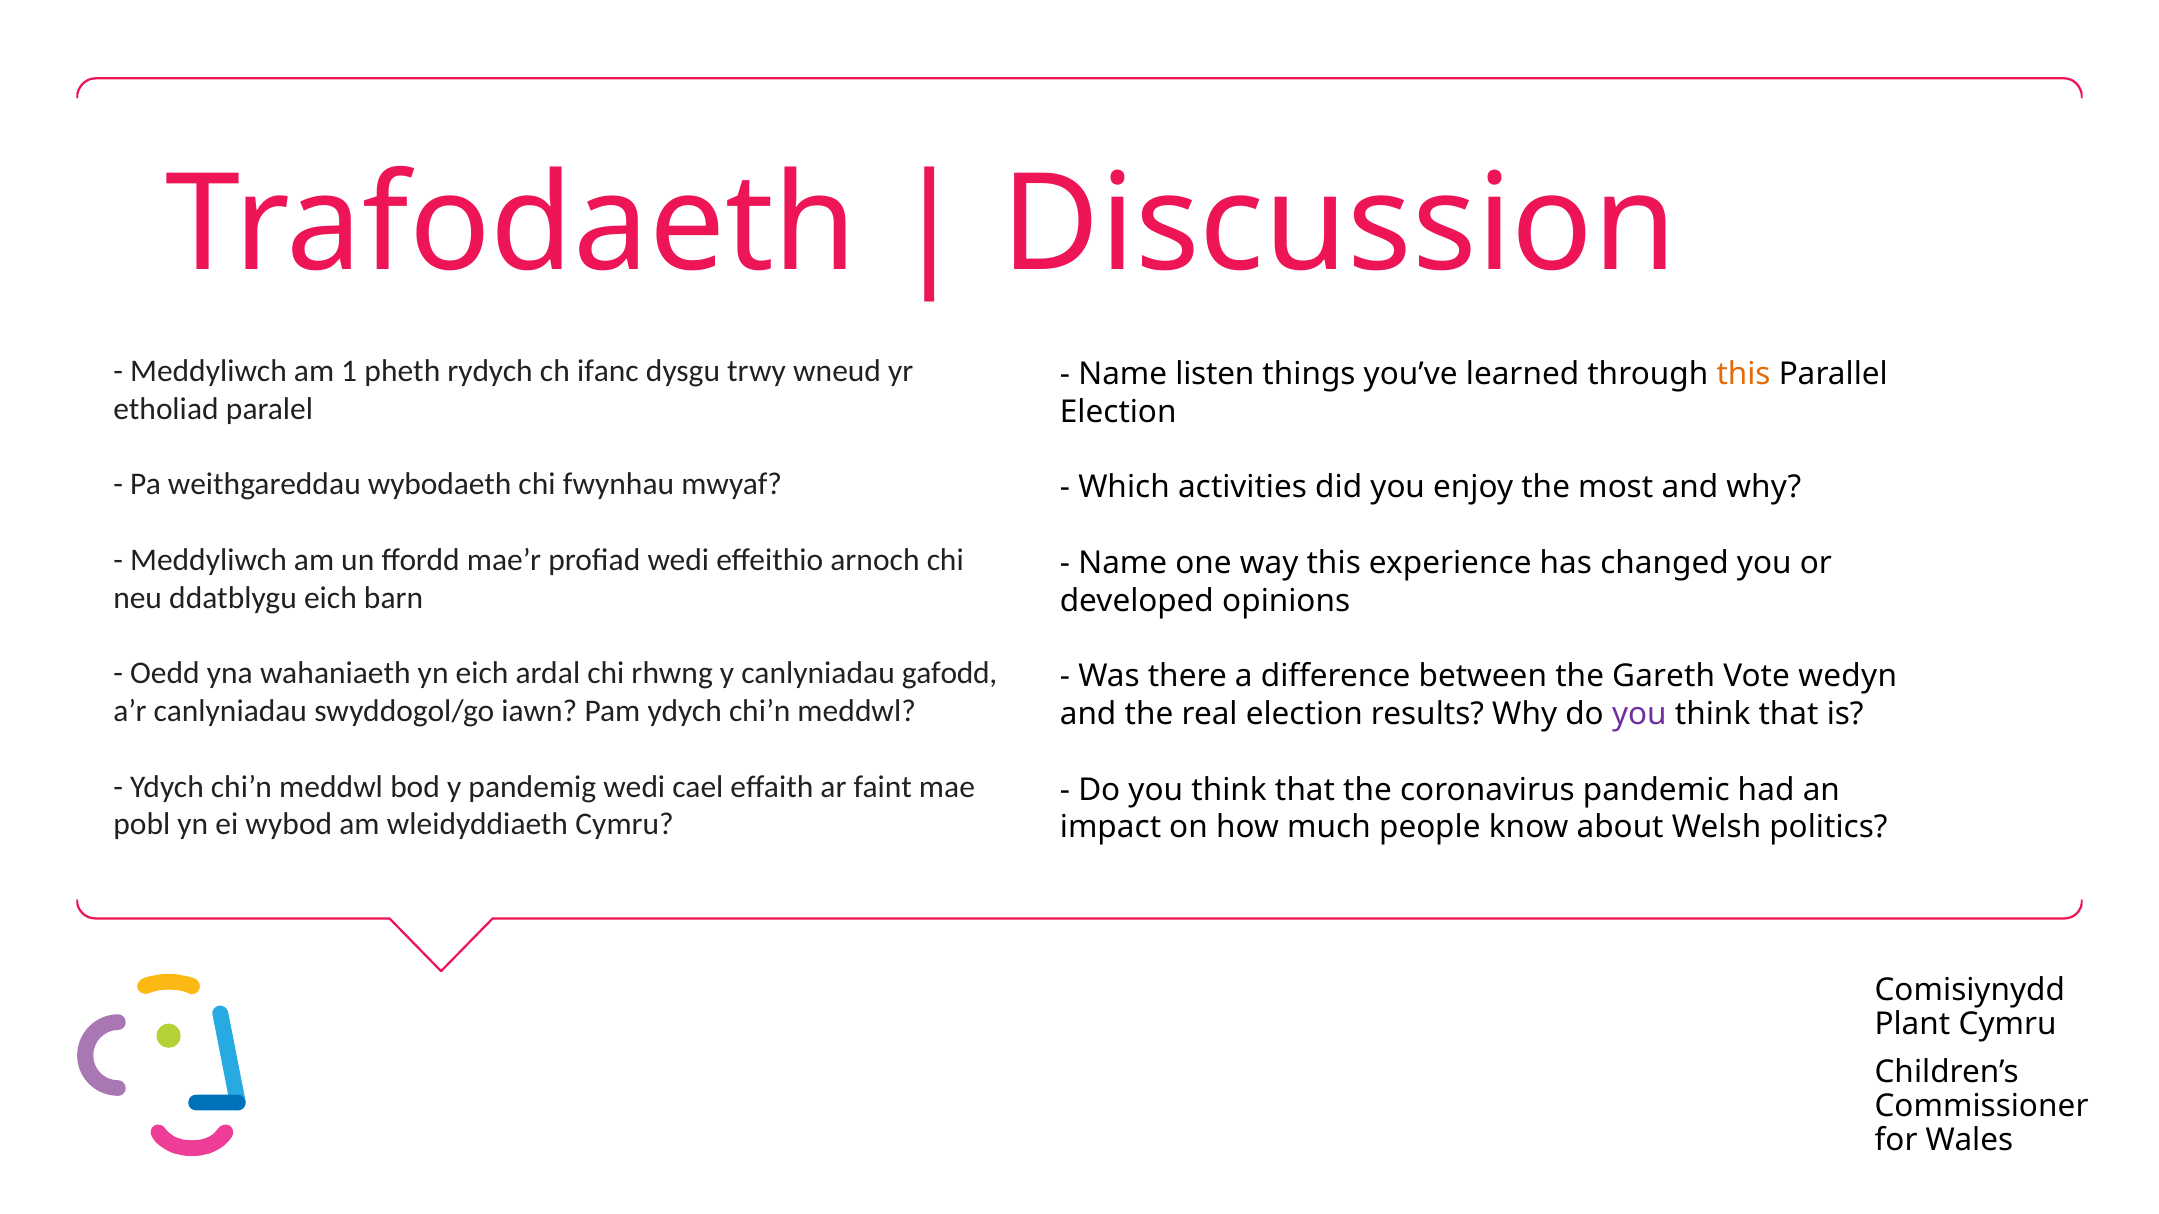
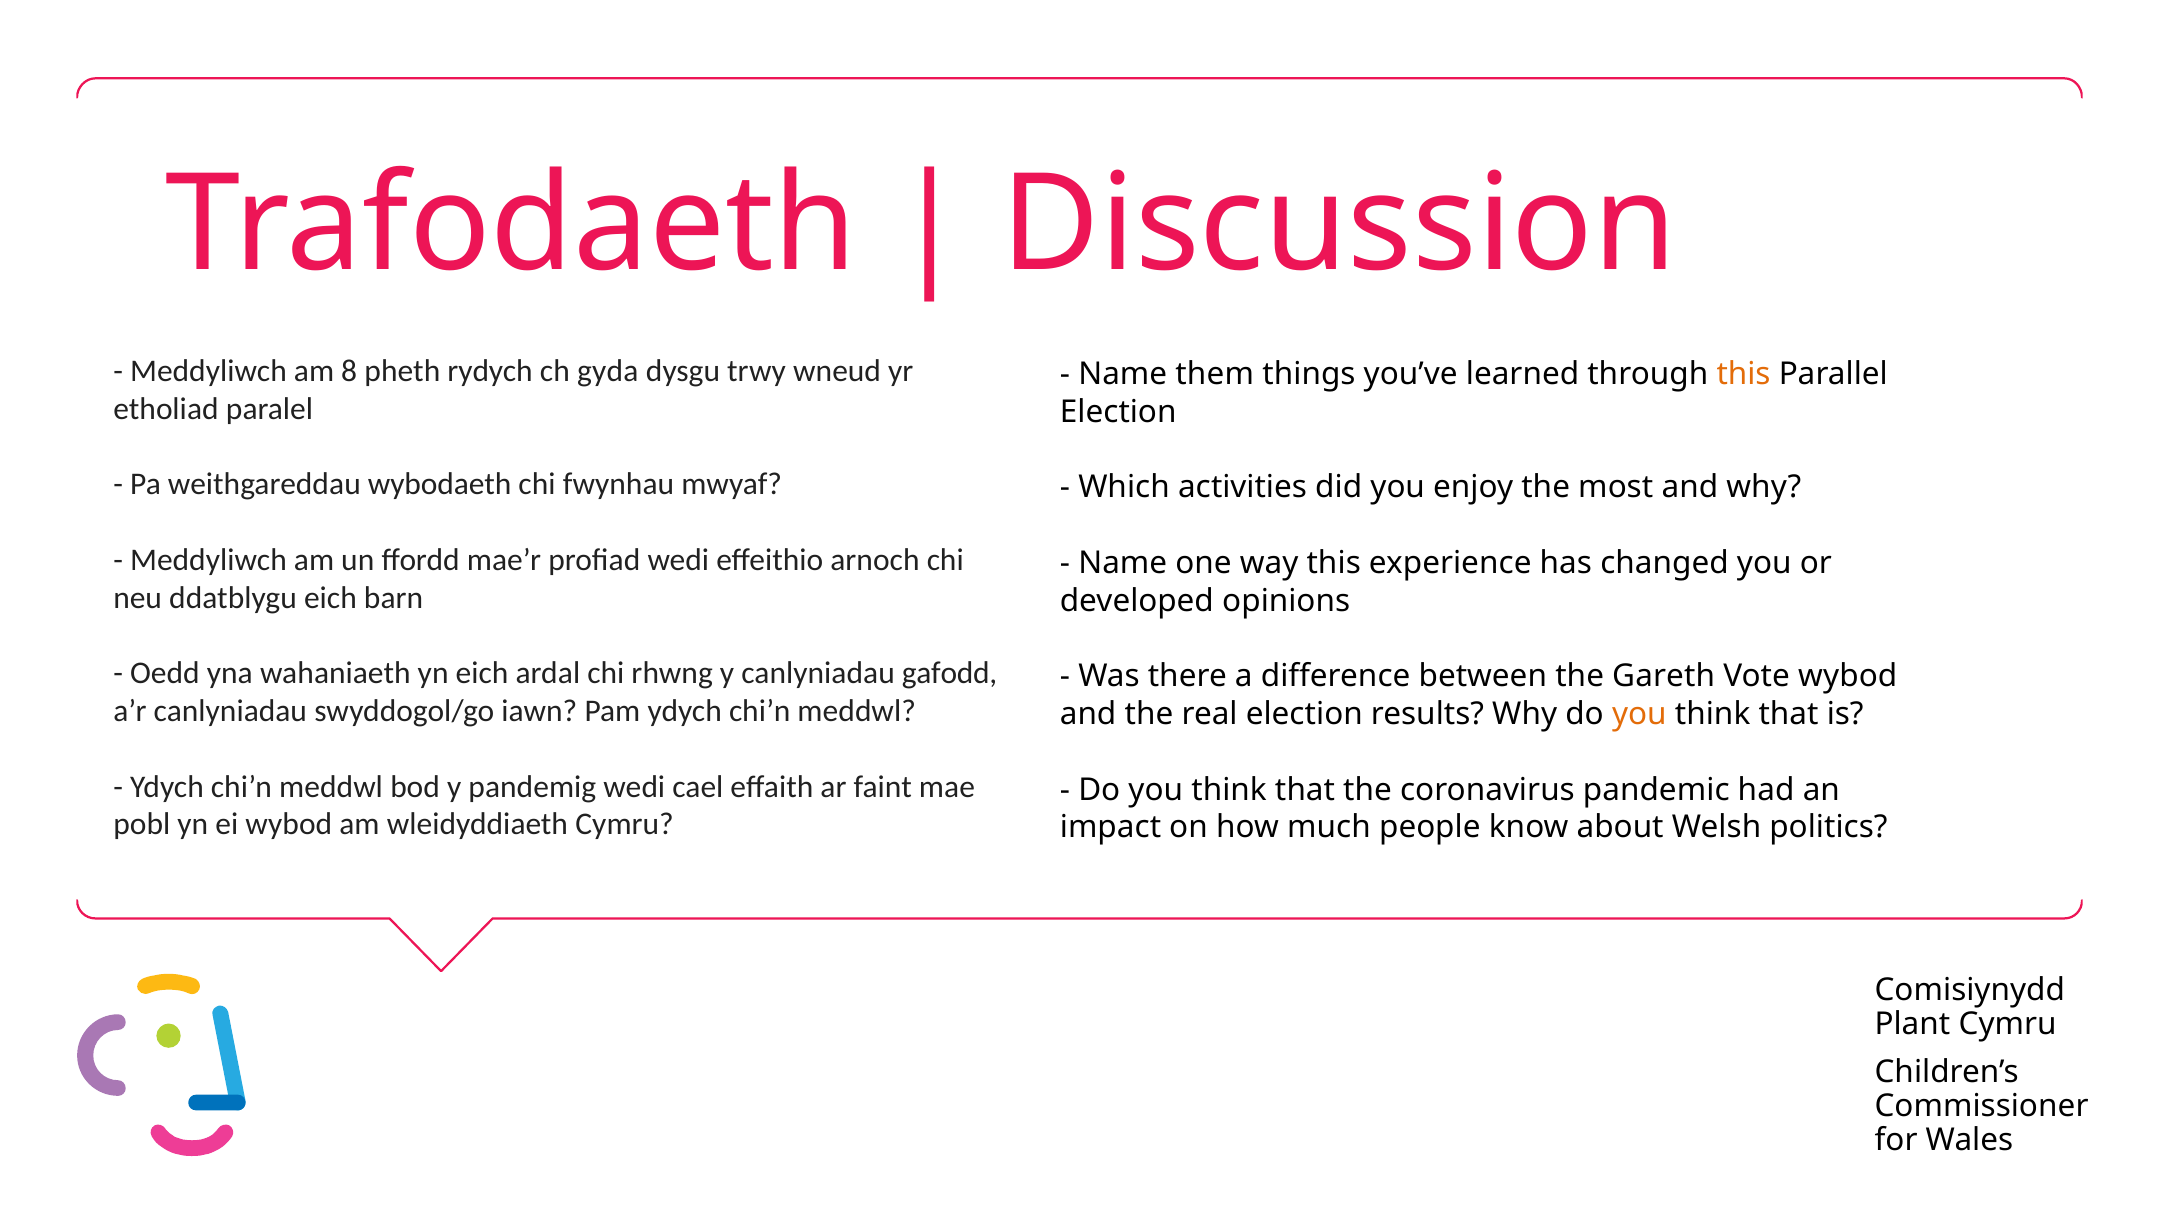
1: 1 -> 8 (349, 371)
ifanc: ifanc -> gyda (608, 371)
listen: listen -> them (1215, 374)
Vote wedyn: wedyn -> wybod (1848, 677)
you colour: purple -> orange (1639, 714)
